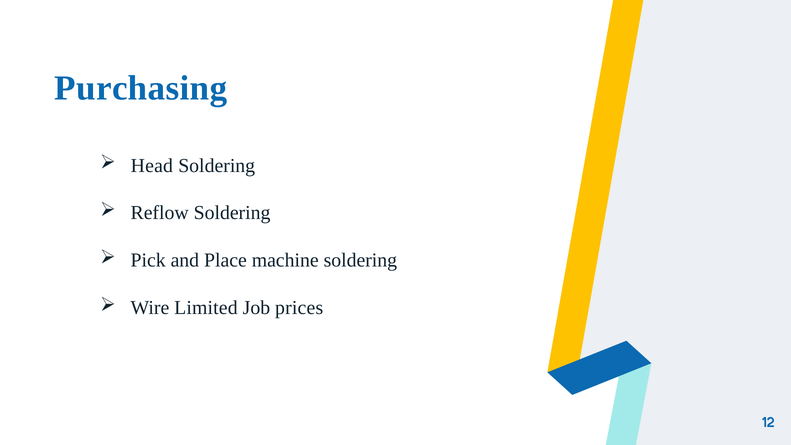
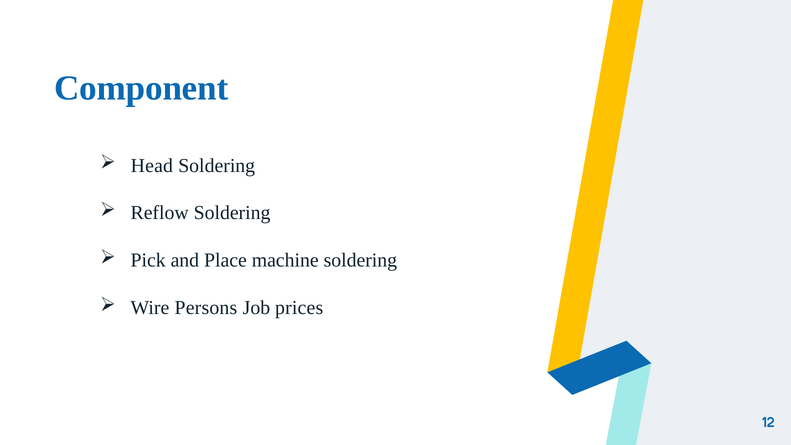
Purchasing: Purchasing -> Component (141, 88)
Limited: Limited -> Persons (206, 308)
